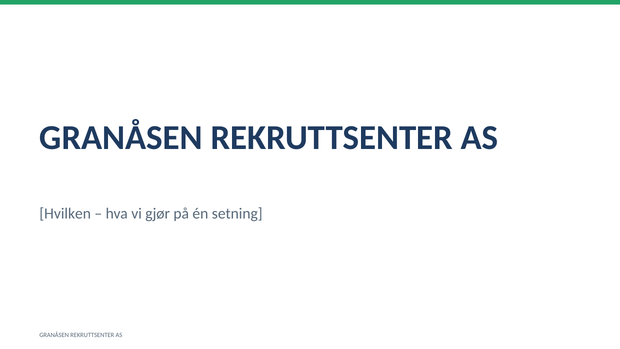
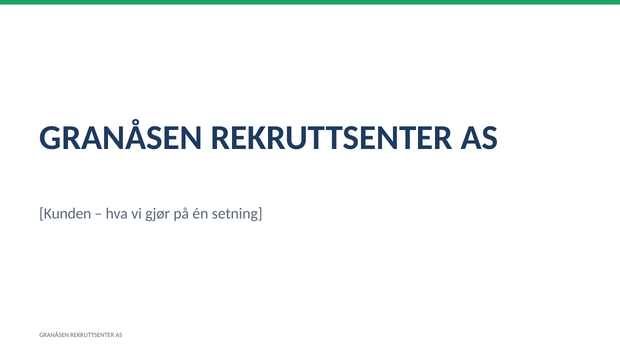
Hvilken: Hvilken -> Kunden (65, 214)
